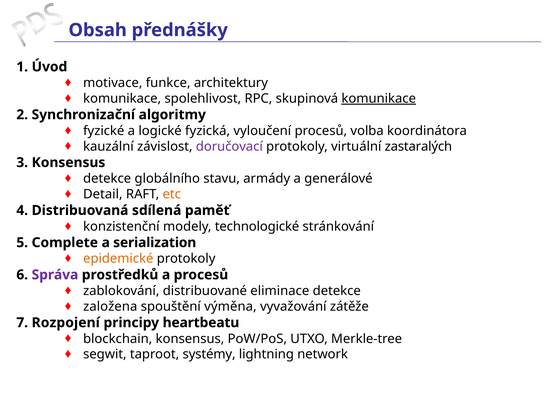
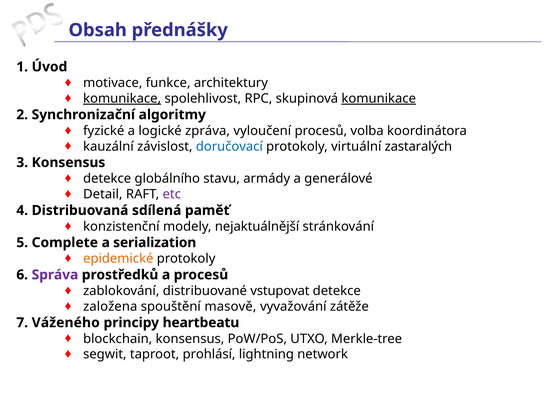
komunikace underline: none -> present (122, 99)
fyzická: fyzická -> zpráva (208, 131)
doručovací colour: purple -> blue (229, 146)
etc colour: orange -> purple (172, 194)
technologické: technologické -> nejaktuálnější (257, 226)
eliminace: eliminace -> vstupovat (280, 291)
výměna: výměna -> masově (230, 306)
Rozpojení: Rozpojení -> Váženého (66, 323)
systémy: systémy -> prohlásí (209, 354)
